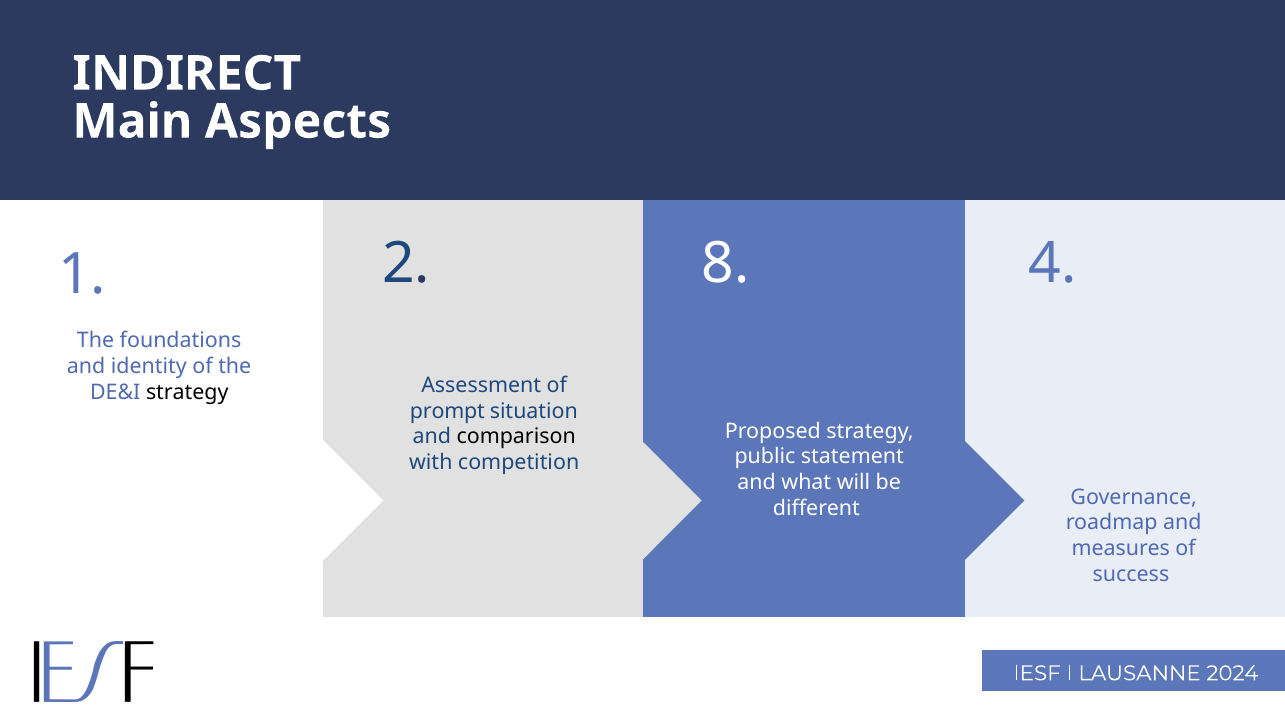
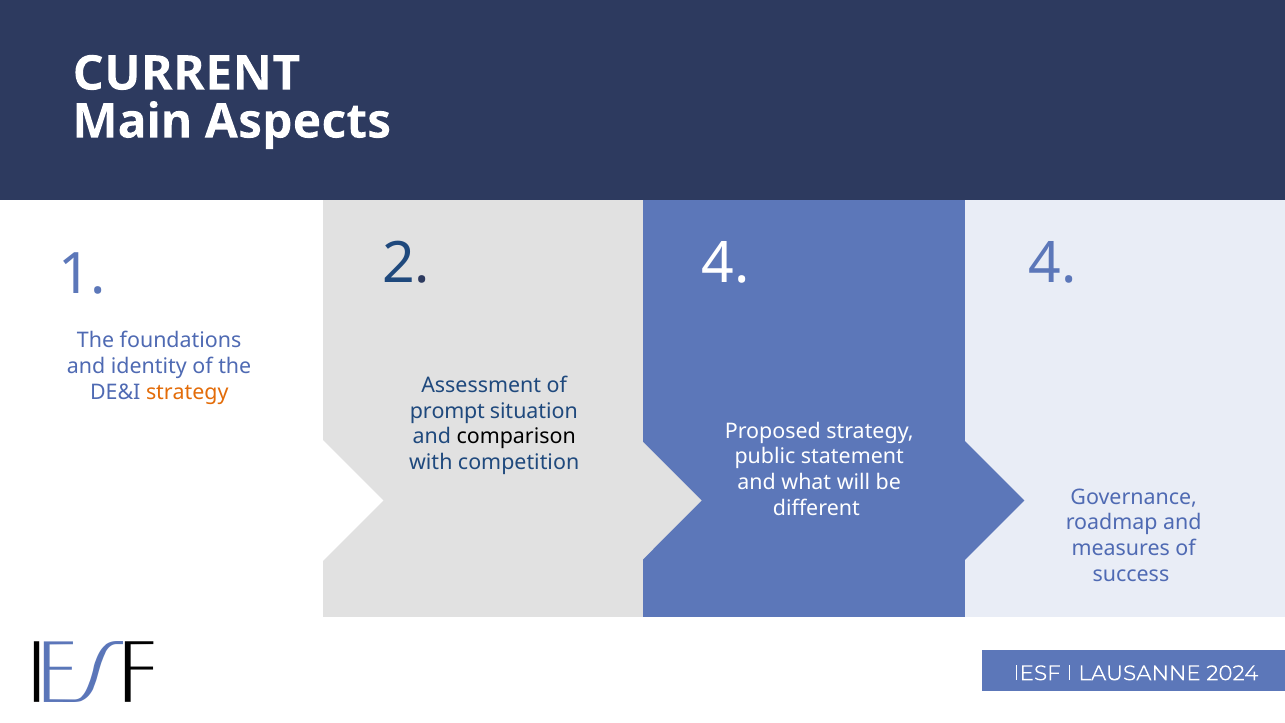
INDIRECT: INDIRECT -> CURRENT (186, 74)
1 8: 8 -> 4 (726, 264)
strategy colour: black -> orange (187, 392)
